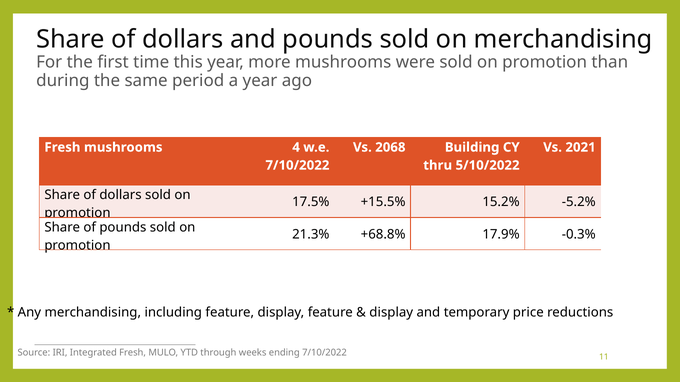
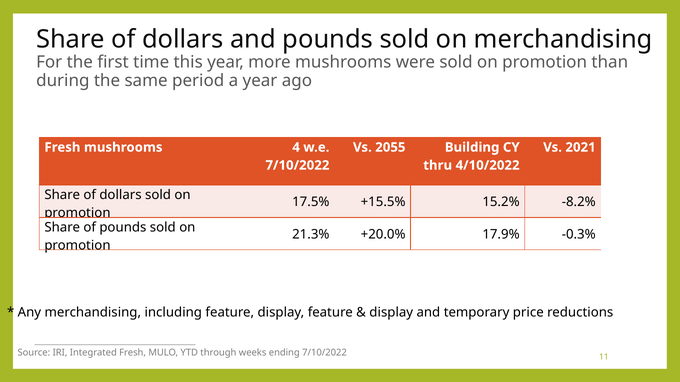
2068: 2068 -> 2055 (390, 148)
5/10/2022: 5/10/2022 -> 4/10/2022 (488, 166)
-5.2%: -5.2% -> -8.2% (579, 202)
+68.8%: +68.8% -> +20.0% (383, 235)
